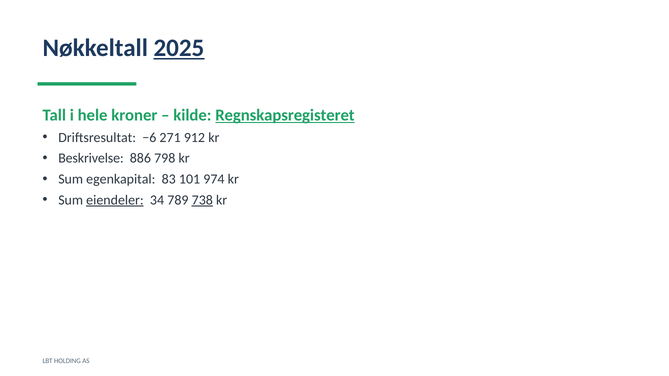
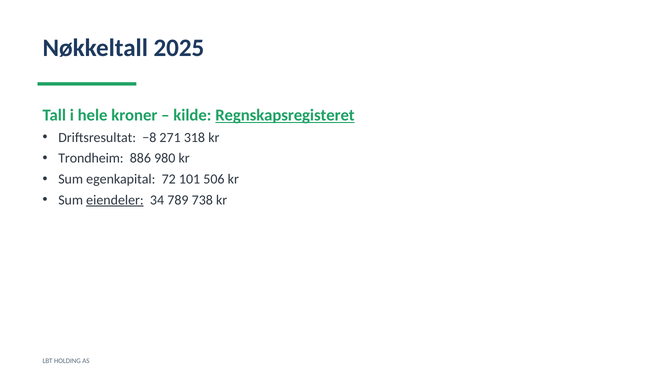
2025 underline: present -> none (179, 48)
−6: −6 -> −8 (149, 138)
912: 912 -> 318 (194, 138)
Beskrivelse: Beskrivelse -> Trondheim (91, 158)
798: 798 -> 980 (165, 158)
83: 83 -> 72 (169, 179)
974: 974 -> 506 (214, 179)
738 underline: present -> none (202, 200)
